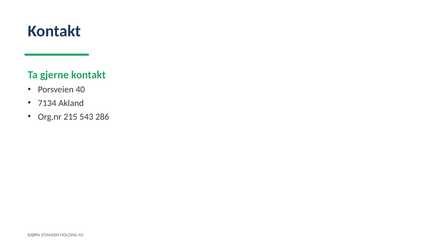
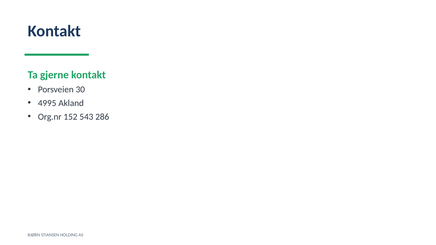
40: 40 -> 30 (80, 90)
7134: 7134 -> 4995 (47, 103)
215: 215 -> 152 (70, 117)
